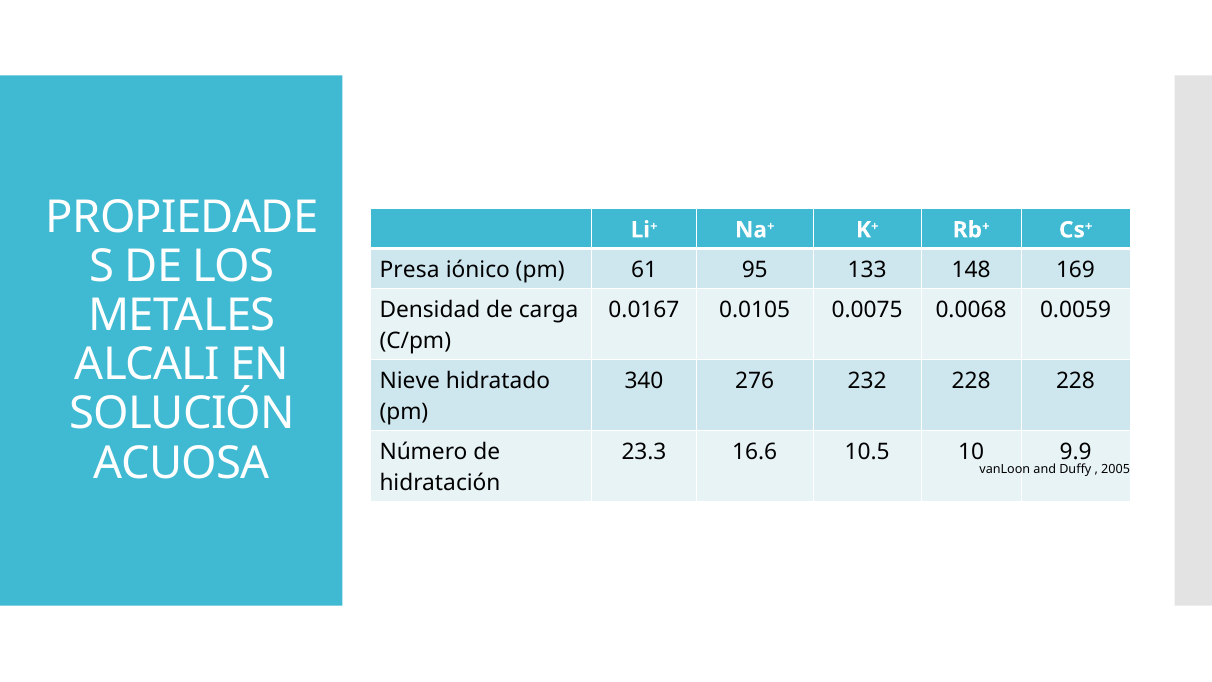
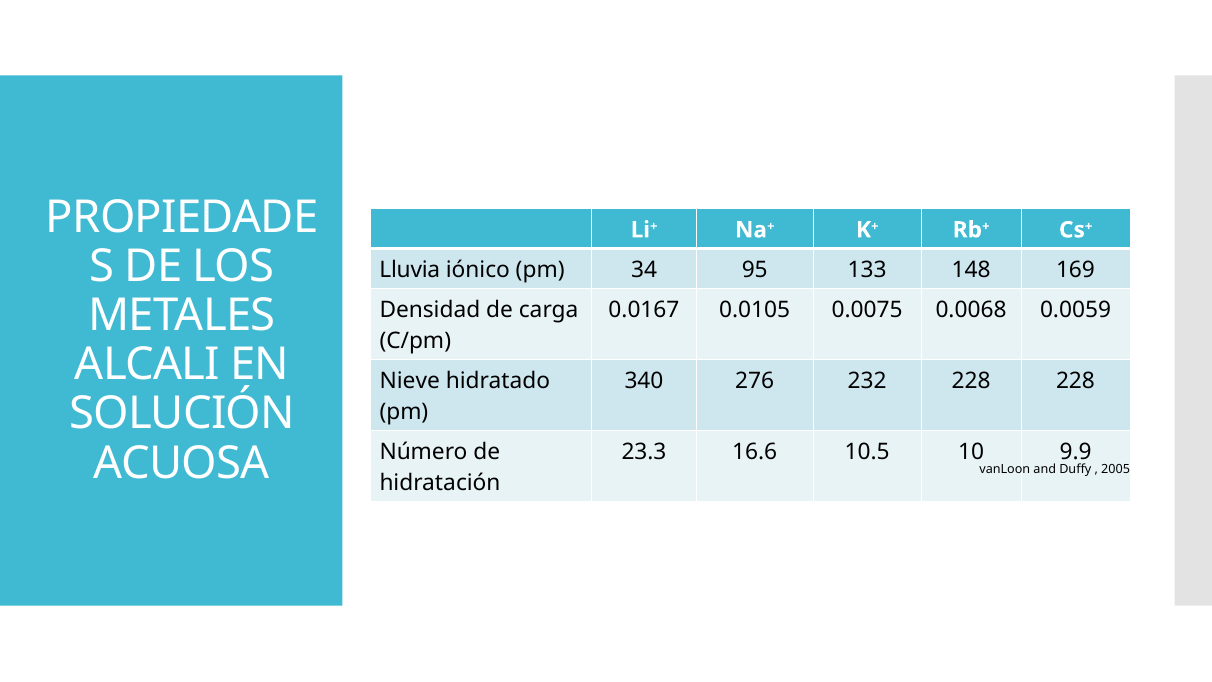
Presa: Presa -> Lluvia (410, 270)
61: 61 -> 34 (644, 270)
